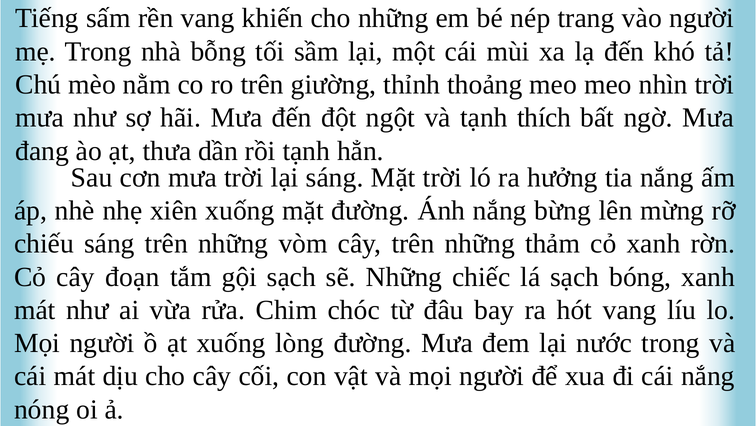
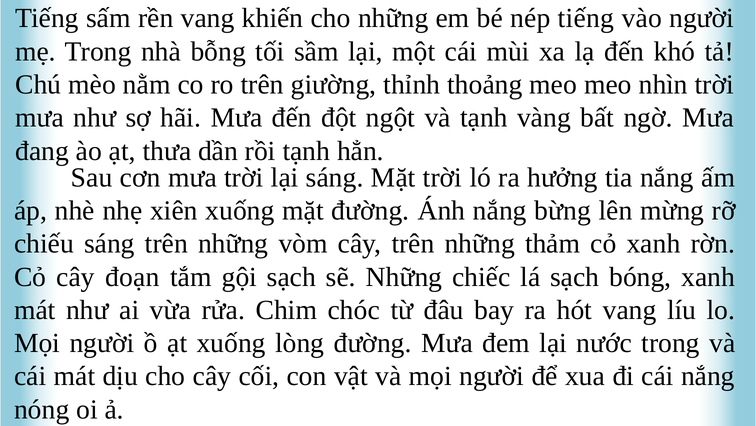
nép trang: trang -> tiếng (586, 18)
thích: thích -> vàng (544, 118)
